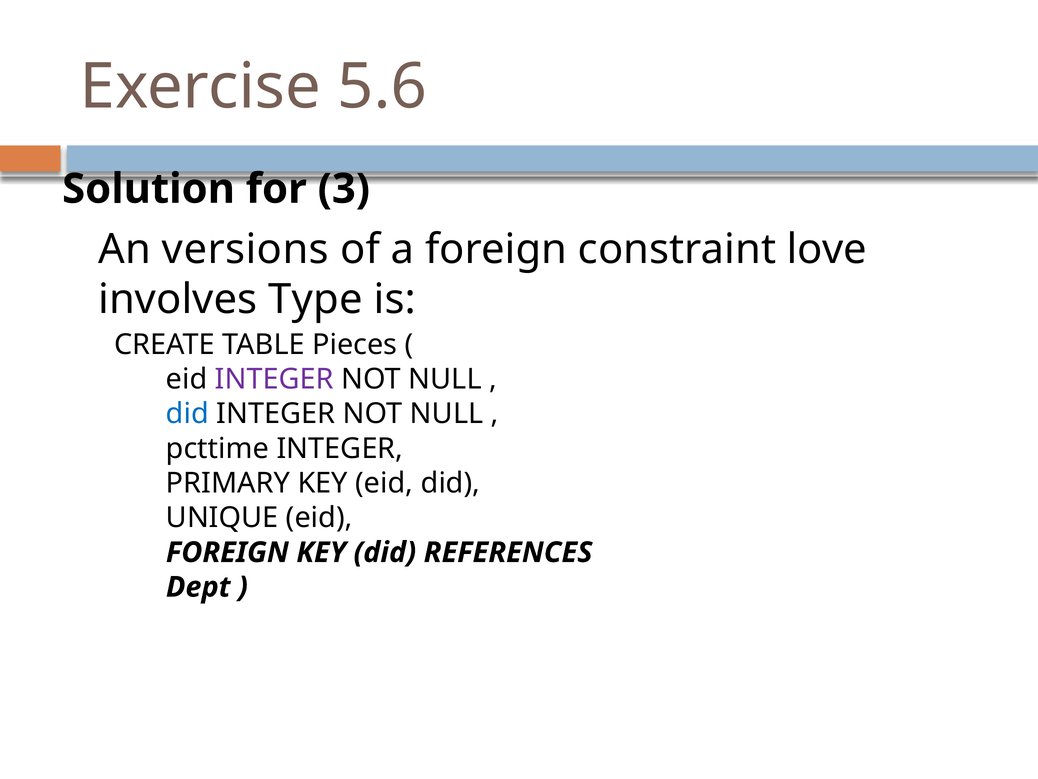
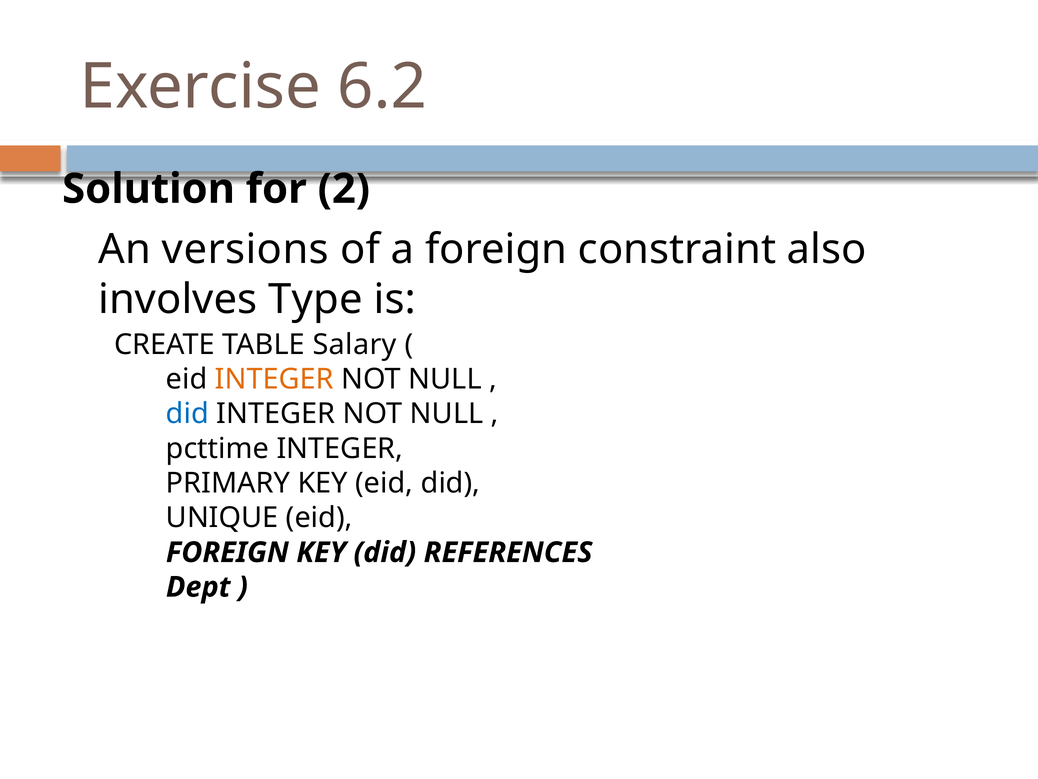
5.6: 5.6 -> 6.2 (382, 87)
3: 3 -> 2 (344, 189)
love: love -> also (827, 249)
Pieces: Pieces -> Salary (355, 344)
INTEGER colour: purple -> orange (274, 379)
